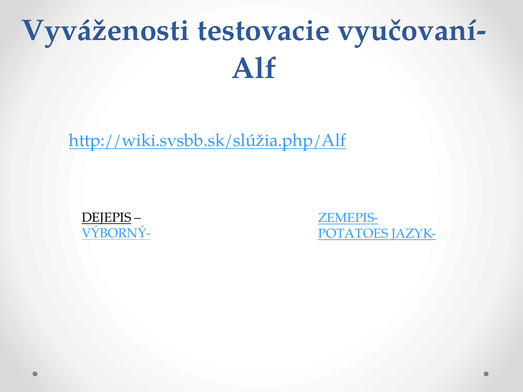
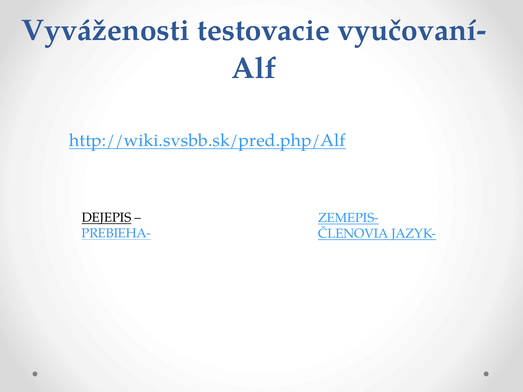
http://wiki.svsbb.sk/slúžia.php/Alf: http://wiki.svsbb.sk/slúžia.php/Alf -> http://wiki.svsbb.sk/pred.php/Alf (207, 140)
VÝBORNÝ-: VÝBORNÝ- -> PREBIEHA- (116, 233)
POTATOES: POTATOES -> ČLENOVIA (353, 234)
